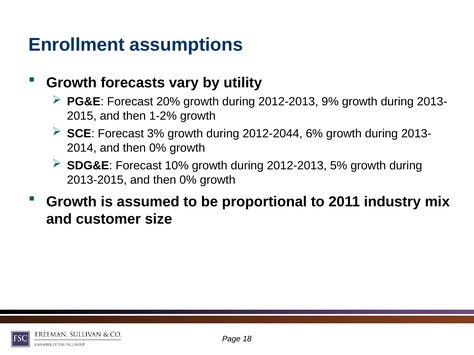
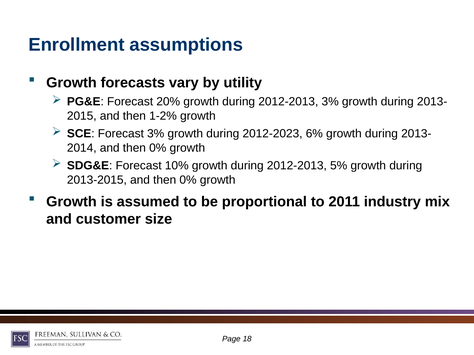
2012-2013 9%: 9% -> 3% (330, 102)
2012-2044: 2012-2044 -> 2012-2023 (273, 134)
